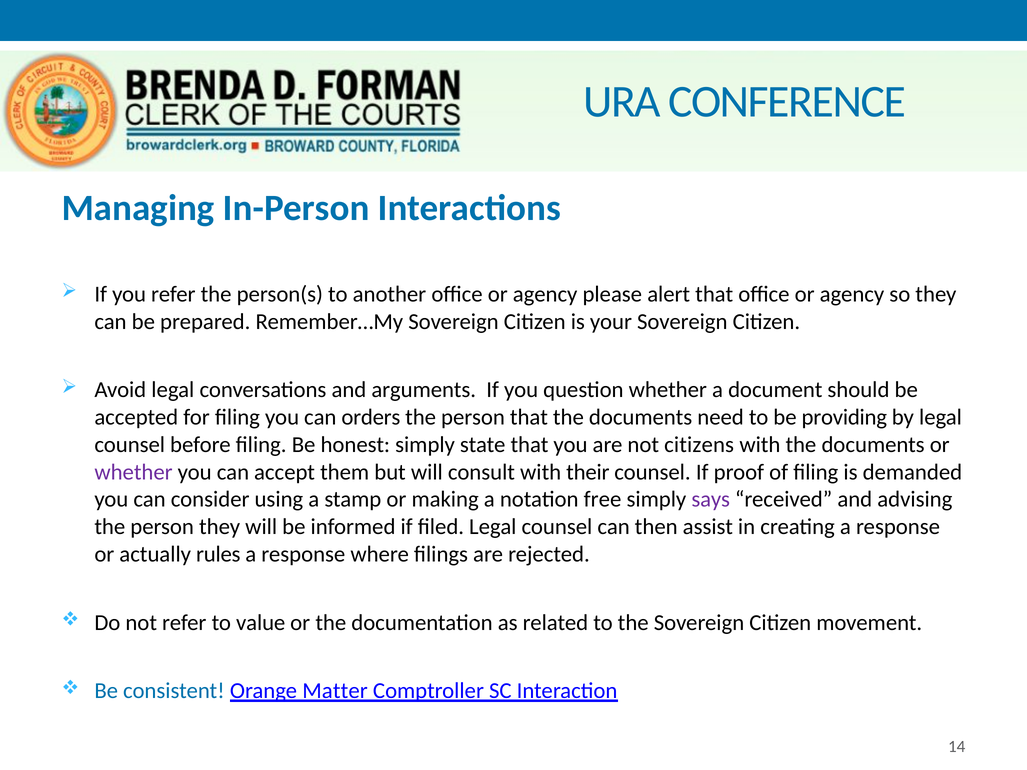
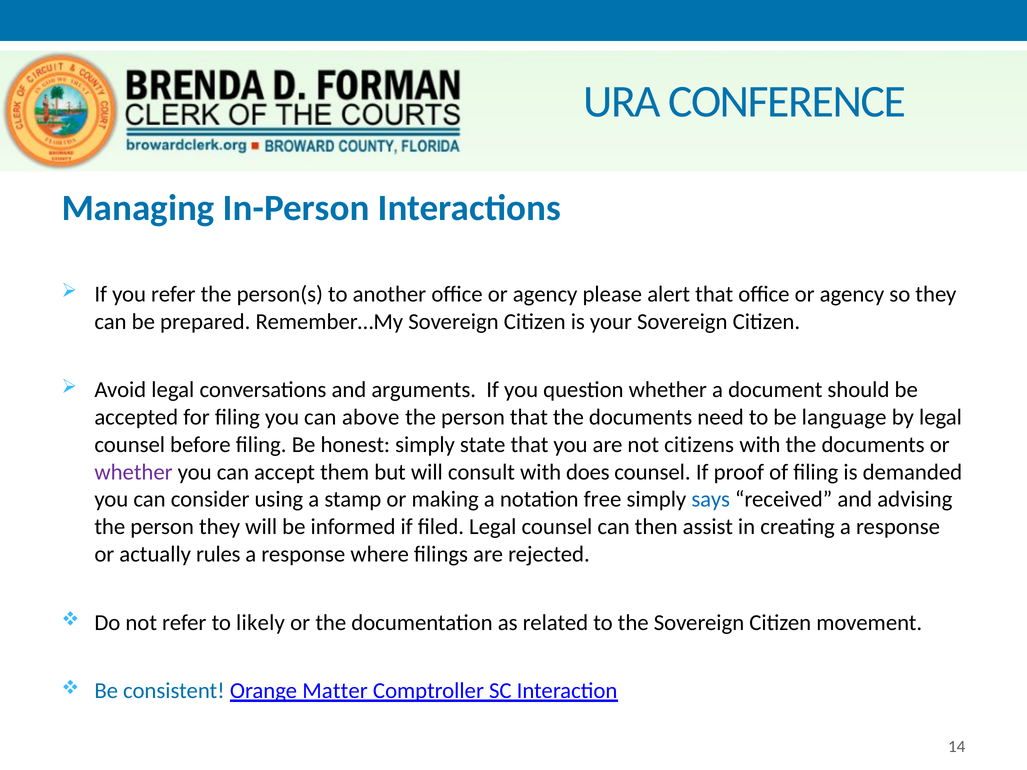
orders: orders -> above (371, 417)
providing: providing -> language (844, 417)
their: their -> does (588, 472)
says colour: purple -> blue (711, 500)
value: value -> likely (261, 623)
